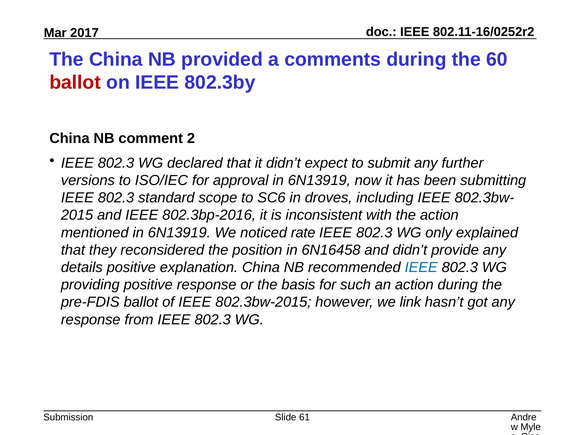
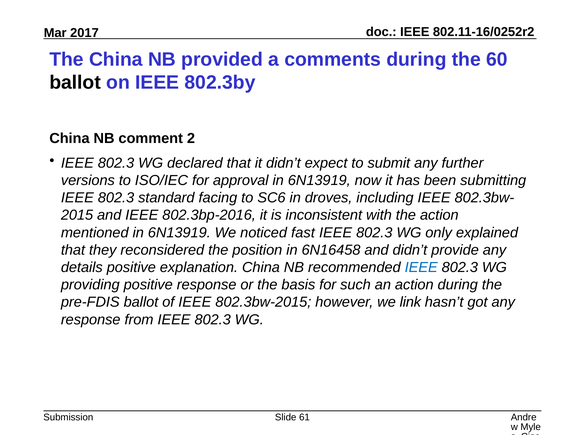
ballot colour: red -> black (75, 83)
scope: scope -> facing (218, 198)
rate: rate -> fast (303, 233)
